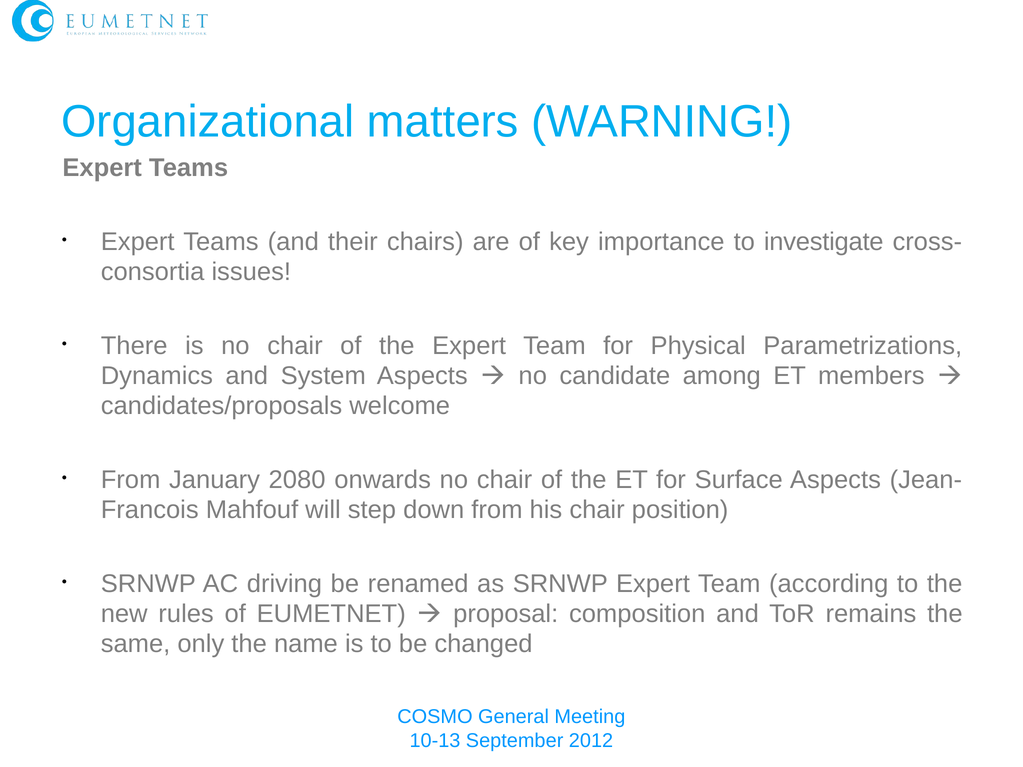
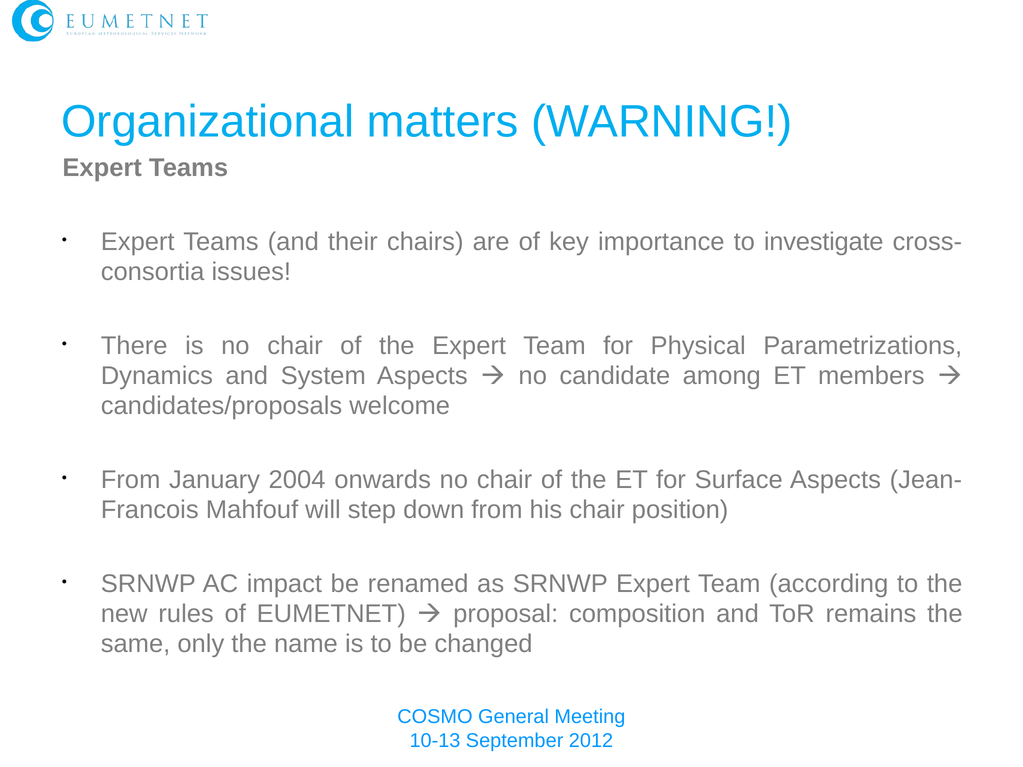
2080: 2080 -> 2004 (297, 480)
driving: driving -> impact (284, 584)
